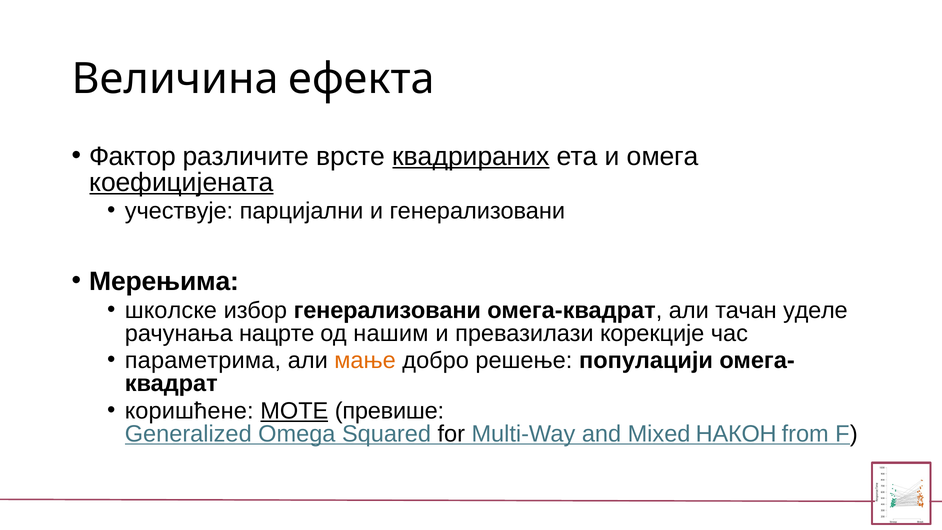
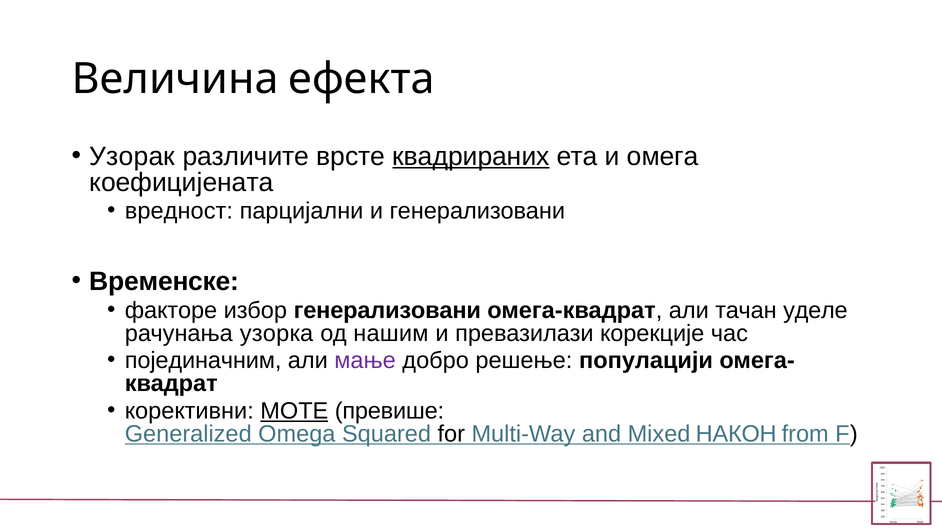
Фактор: Фактор -> Узорак (132, 156)
коефицијената underline: present -> none (181, 182)
учествује: учествује -> вредност (179, 211)
Мерењима: Мерењима -> Временске (164, 282)
школске: школске -> факторе (171, 310)
нацрте: нацрте -> узорка (276, 333)
параметрима: параметрима -> појединачним (203, 361)
мање colour: orange -> purple (365, 361)
коришћене: коришћене -> корективни (189, 411)
